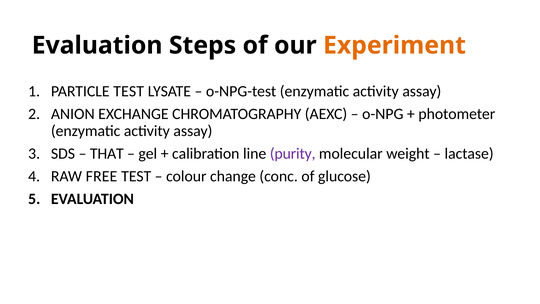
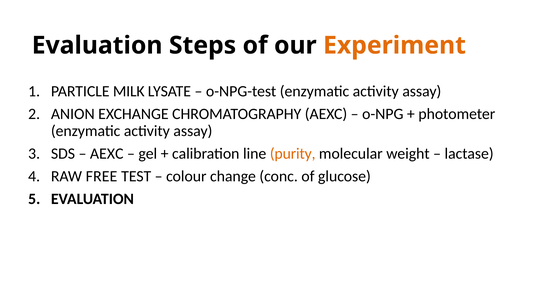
PARTICLE TEST: TEST -> MILK (129, 91)
THAT: THAT -> AEXC (107, 154)
purity colour: purple -> orange (293, 154)
